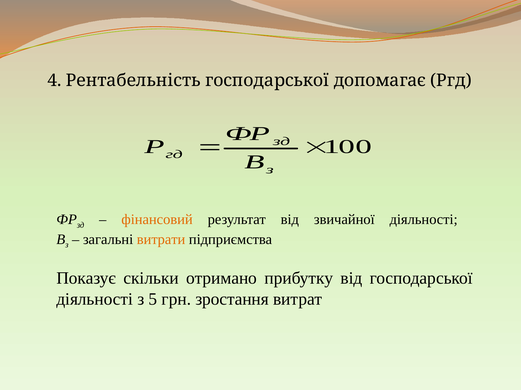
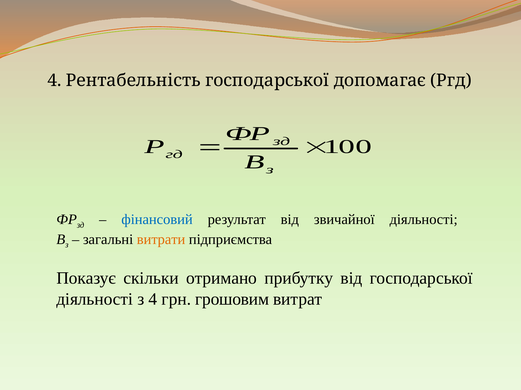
фінансовий colour: orange -> blue (157, 220)
з 5: 5 -> 4 (153, 300)
зростання: зростання -> грошовим (232, 300)
